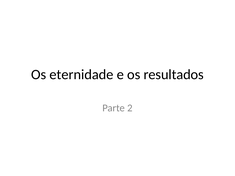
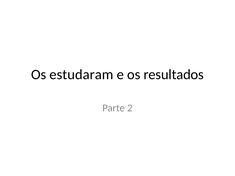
eternidade: eternidade -> estudaram (81, 75)
